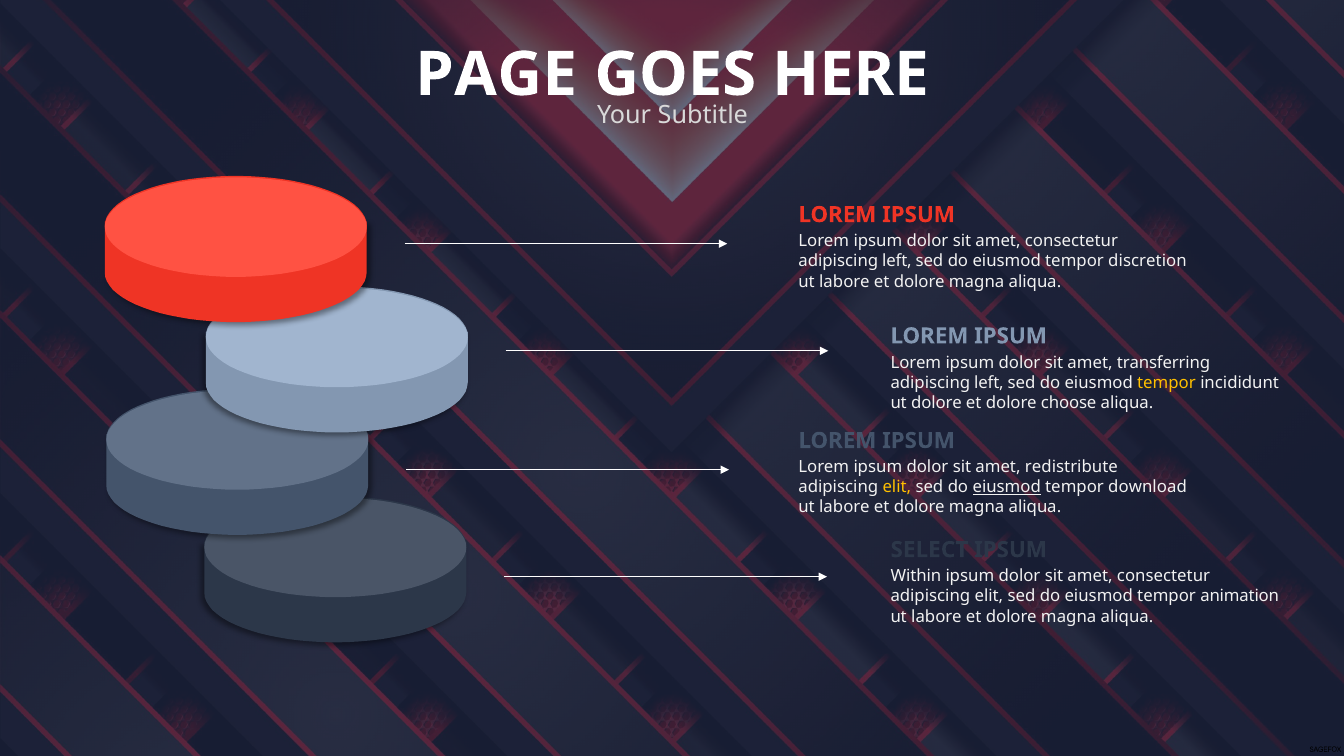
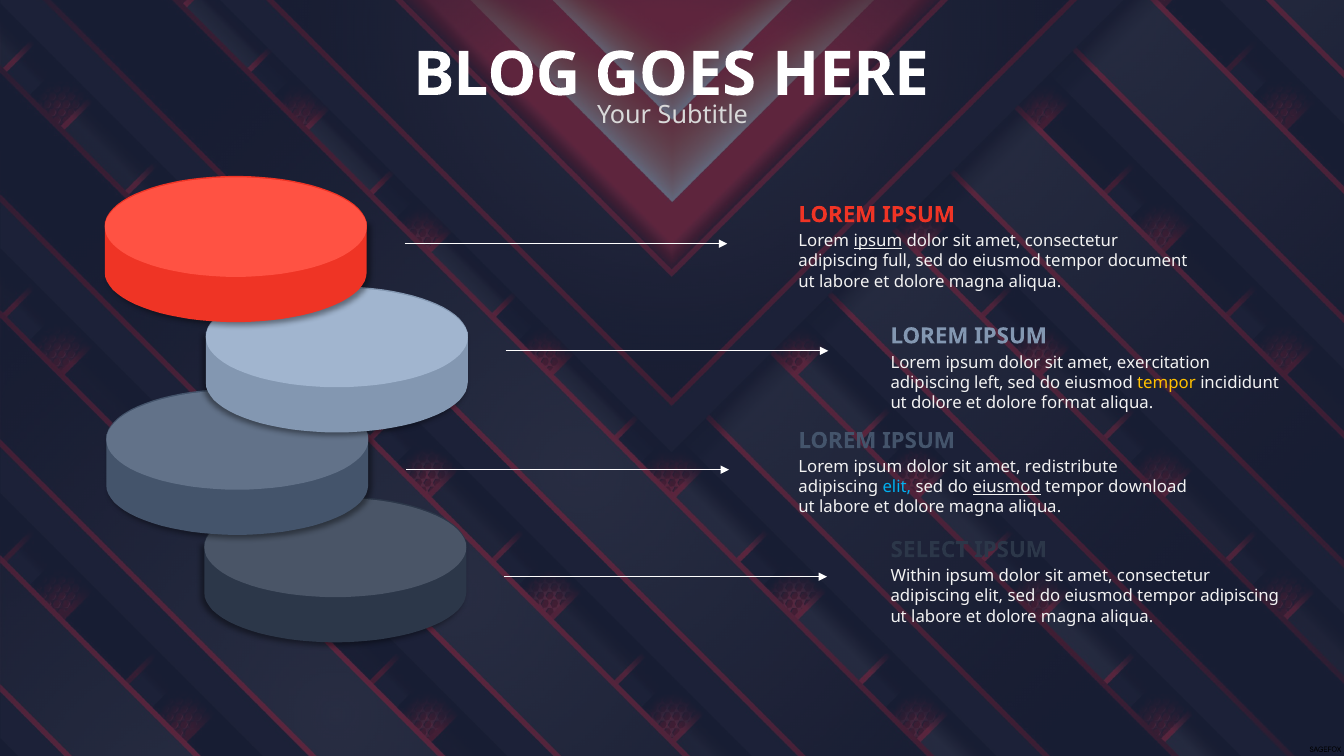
PAGE: PAGE -> BLOG (497, 75)
ipsum underline: none -> present (878, 241)
left: left -> full (897, 261)
discretion: discretion -> document (1148, 261)
transferring: transferring -> exercitation (1163, 362)
choose: choose -> format (1069, 403)
elit colour: yellow -> light blue (897, 487)
tempor animation: animation -> adipiscing (1240, 596)
